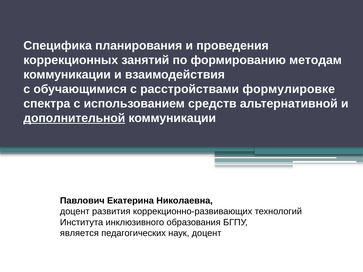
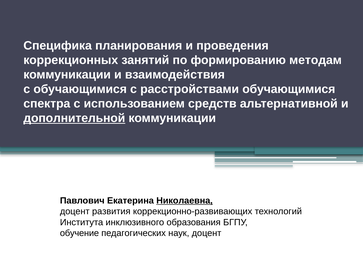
расстройствами формулировке: формулировке -> обучающимися (289, 89)
Николаевна underline: none -> present (185, 201)
является: является -> обучение (79, 233)
